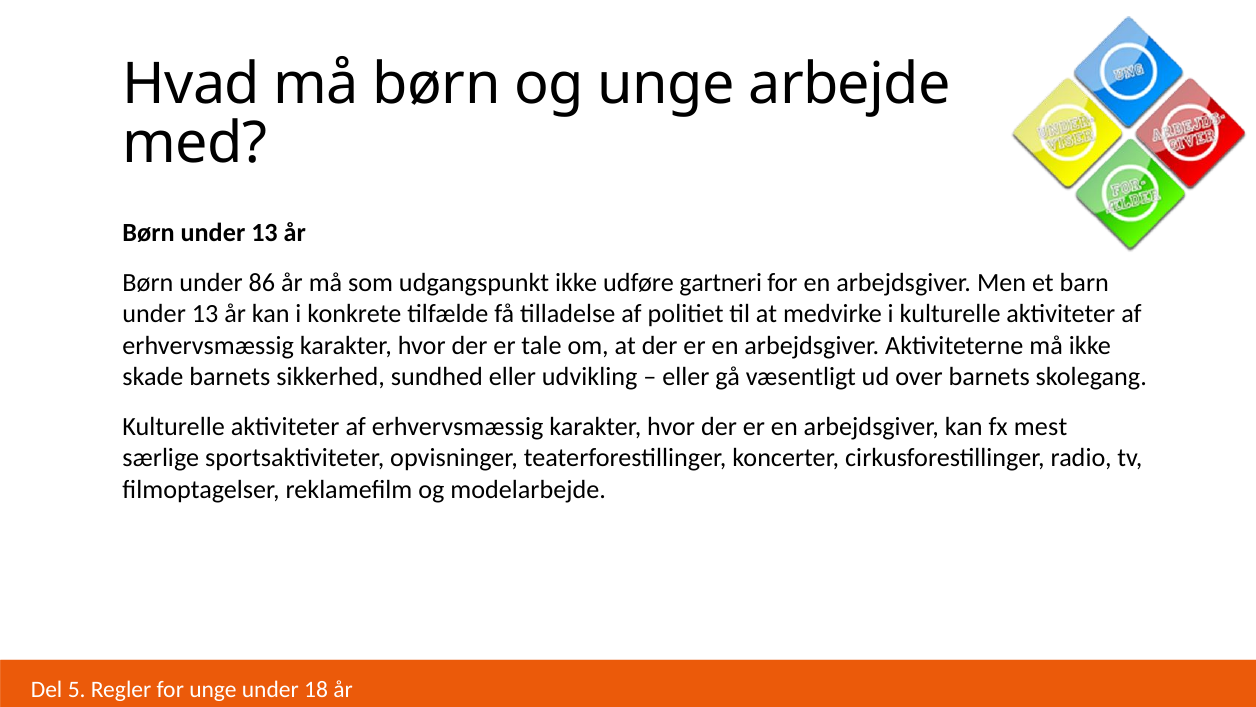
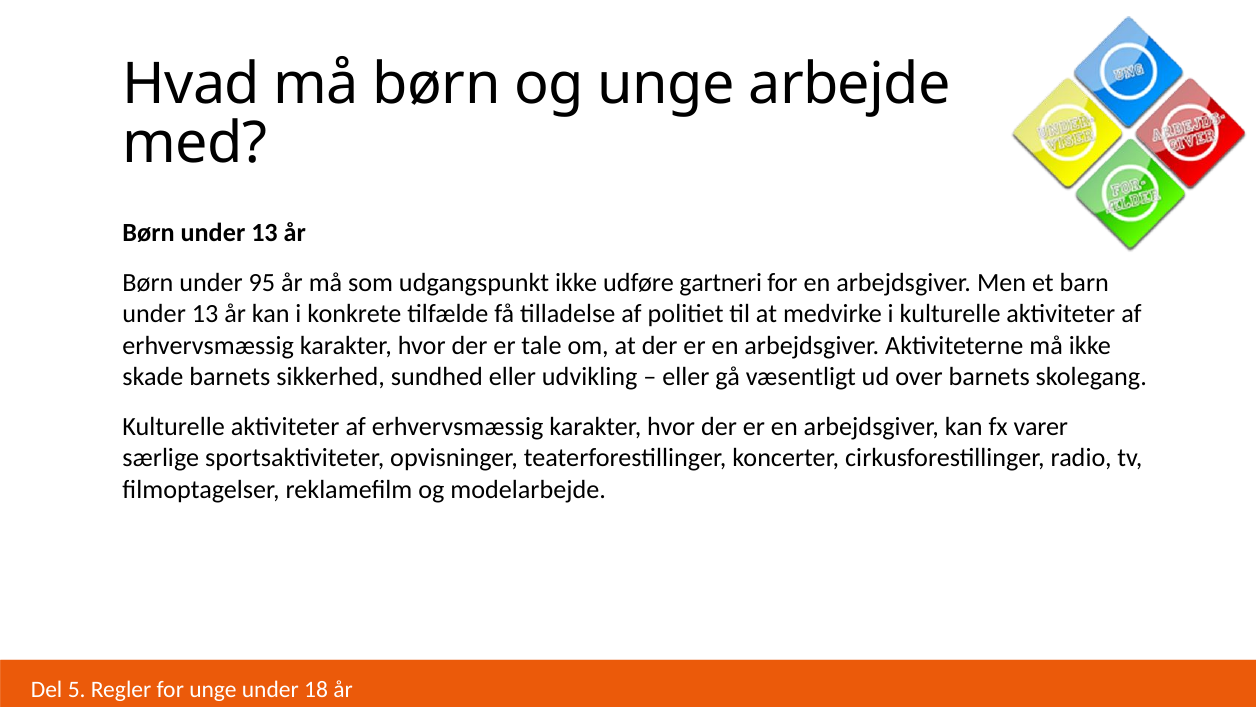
86: 86 -> 95 (262, 283)
mest: mest -> varer (1041, 427)
